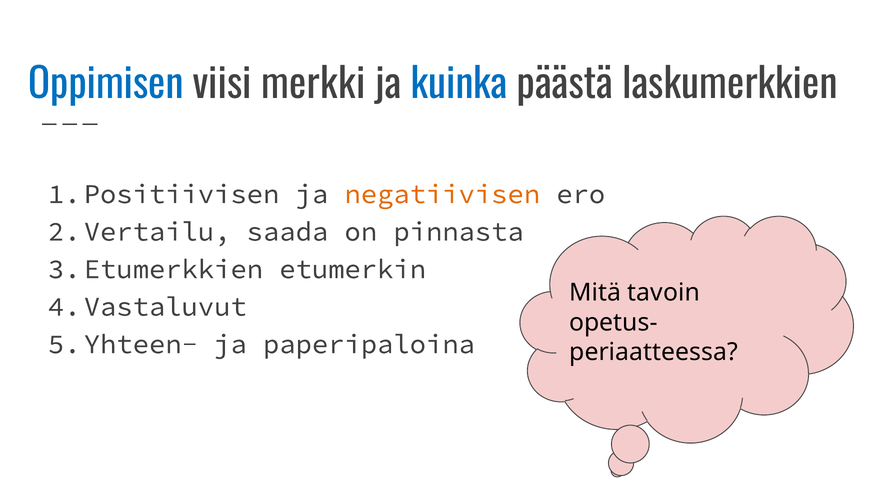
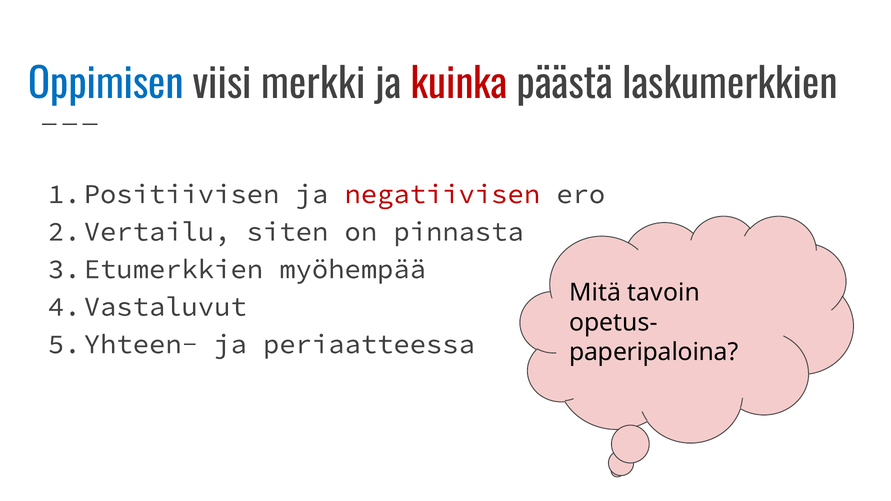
kuinka colour: blue -> red (459, 85)
negatiivisen colour: orange -> red (442, 194)
saada: saada -> siten (287, 232)
etumerkin: etumerkin -> myöhempää (353, 269)
paperipaloina: paperipaloina -> periaatteessa (369, 344)
periaatteessa: periaatteessa -> paperipaloina (654, 352)
